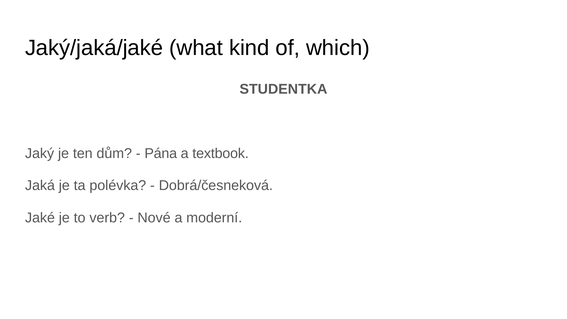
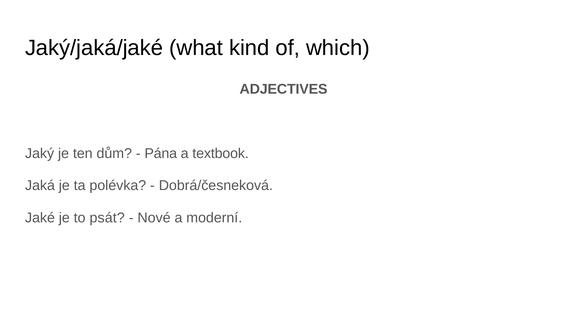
STUDENTKA: STUDENTKA -> ADJECTIVES (284, 89)
verb: verb -> psát (107, 218)
